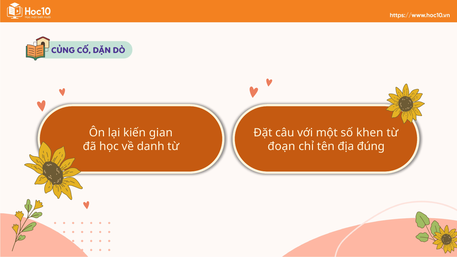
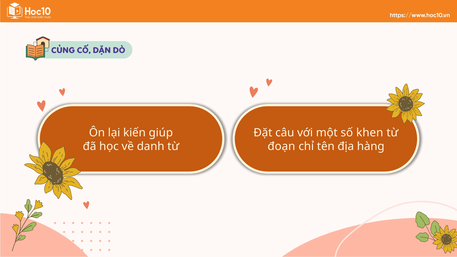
gian: gian -> giúp (161, 133)
đúng: đúng -> hàng (371, 147)
